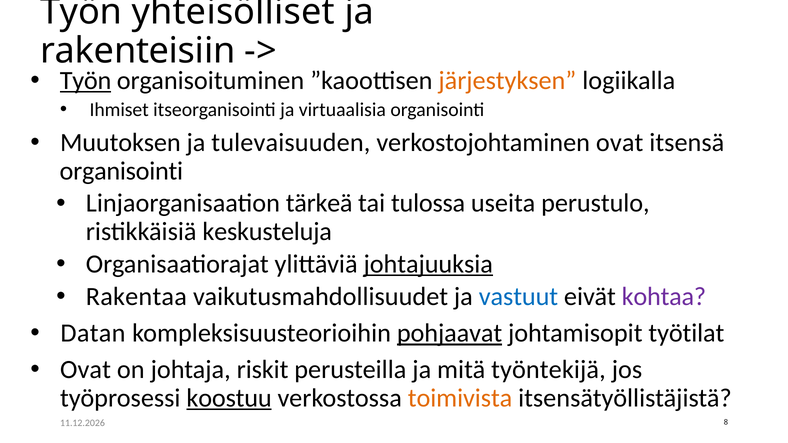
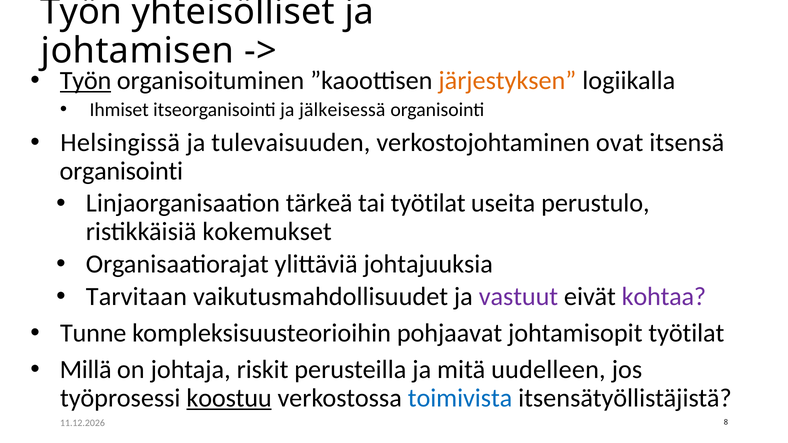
rakenteisiin: rakenteisiin -> johtamisen (138, 51)
virtuaalisia: virtuaalisia -> jälkeisessä (342, 110)
Muutoksen: Muutoksen -> Helsingissä (120, 143)
tai tulossa: tulossa -> työtilat (428, 203)
keskusteluja: keskusteluja -> kokemukset (267, 232)
johtajuuksia underline: present -> none (428, 264)
Rakentaa: Rakentaa -> Tarvitaan (136, 297)
vastuut colour: blue -> purple (518, 297)
Datan: Datan -> Tunne (93, 333)
pohjaavat underline: present -> none (450, 333)
Ovat: Ovat -> Millä (86, 370)
työntekijä: työntekijä -> uudelleen (548, 370)
toimivista colour: orange -> blue (460, 398)
